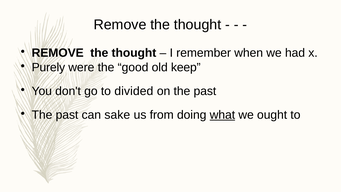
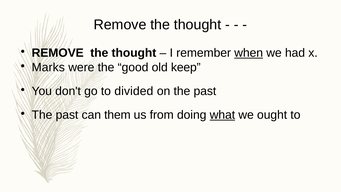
when underline: none -> present (249, 53)
Purely: Purely -> Marks (48, 67)
sake: sake -> them (117, 115)
